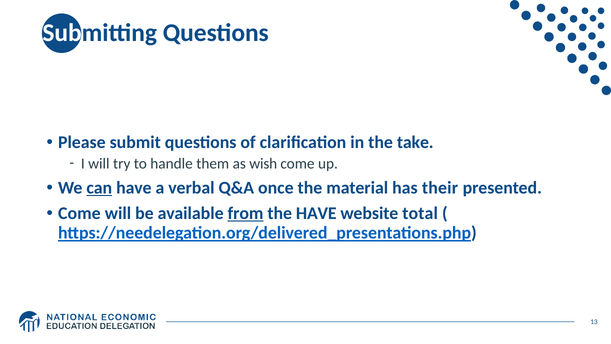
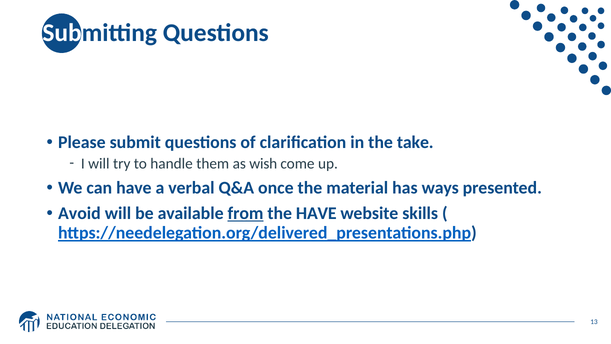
can underline: present -> none (99, 188)
their: their -> ways (440, 188)
Come: Come -> Avoid (79, 213)
total: total -> skills (420, 213)
